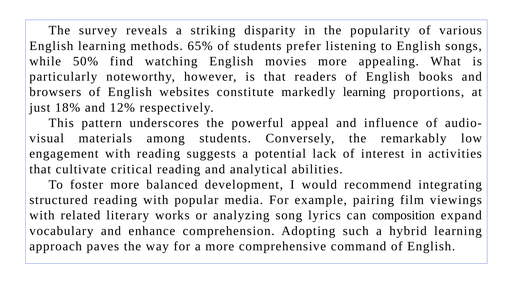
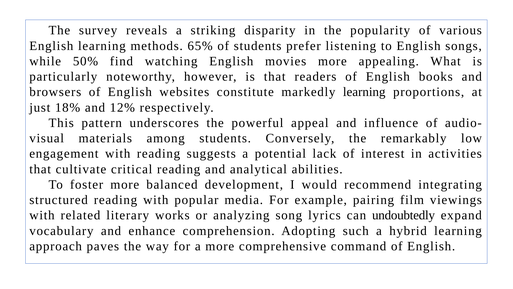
composition: composition -> undoubtedly (404, 215)
